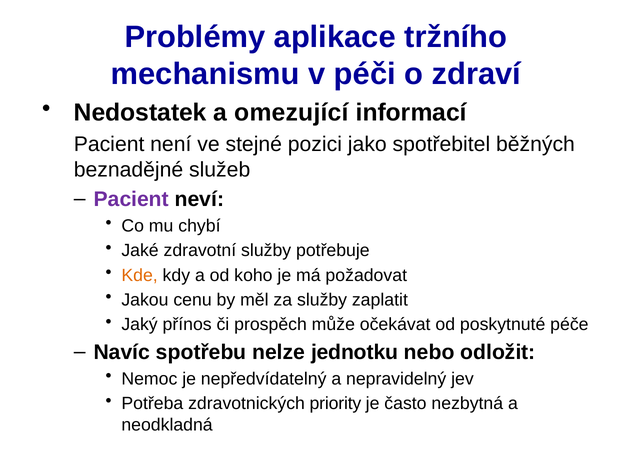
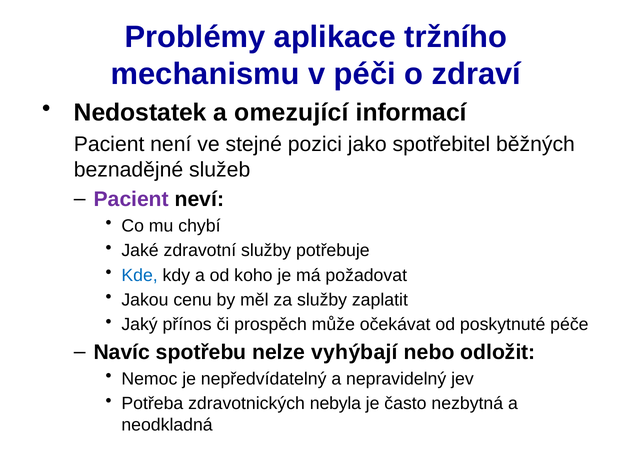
Kde colour: orange -> blue (140, 275)
jednotku: jednotku -> vyhýbají (354, 353)
priority: priority -> nebyla (335, 404)
